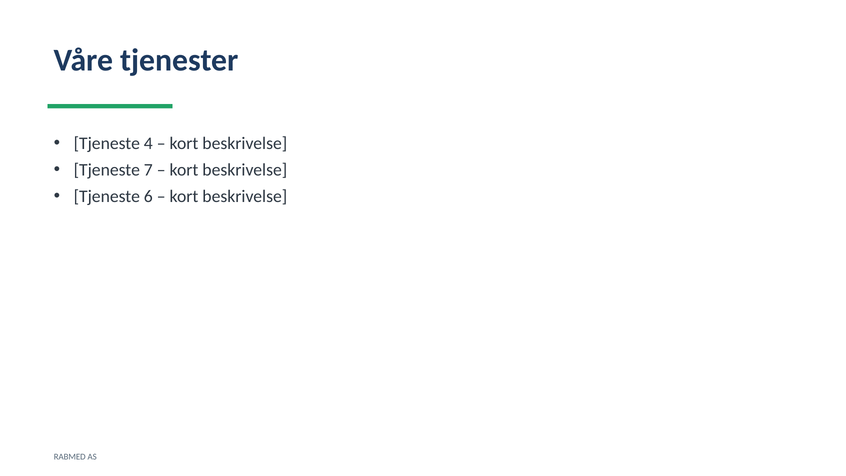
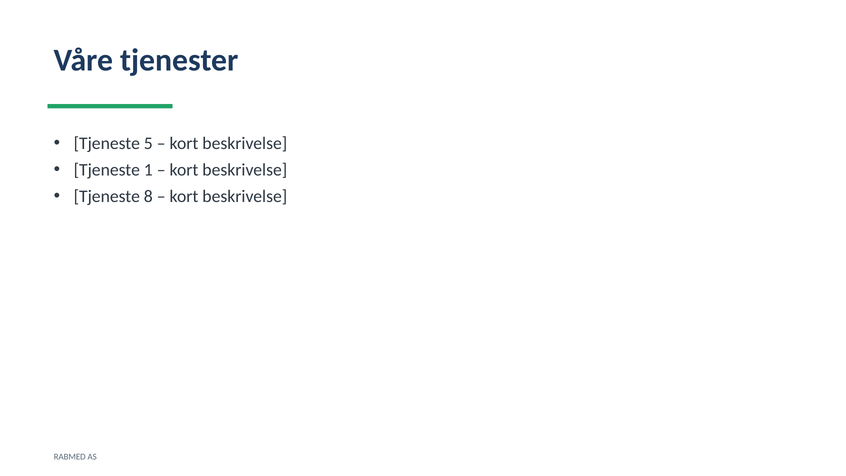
4: 4 -> 5 (148, 143)
7: 7 -> 1 (148, 170)
6: 6 -> 8 (148, 196)
